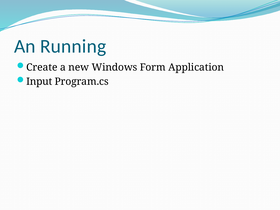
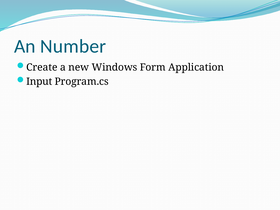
Running: Running -> Number (73, 46)
